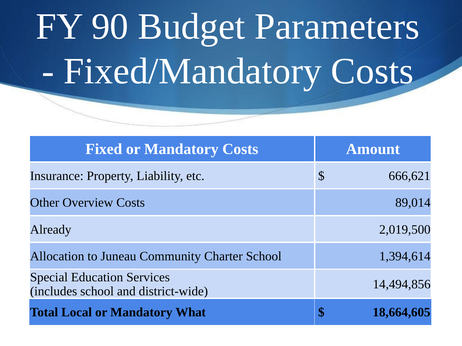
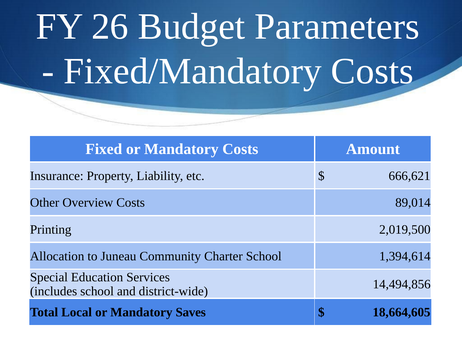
90: 90 -> 26 (110, 27)
Already: Already -> Printing (51, 230)
What: What -> Saves (191, 313)
